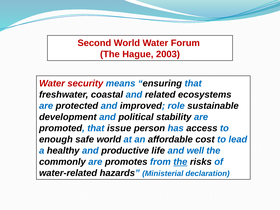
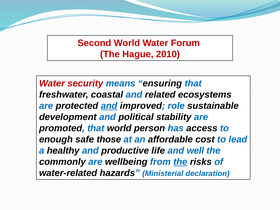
2003: 2003 -> 2010 (168, 54)
and underline: none -> present (109, 106)
that issue: issue -> world (119, 128)
safe world: world -> those (109, 139)
promotes: promotes -> wellbeing (126, 162)
